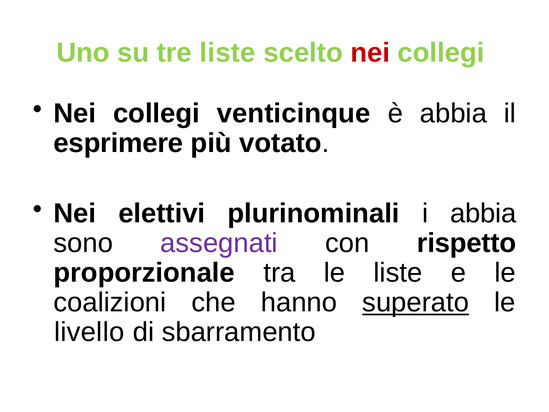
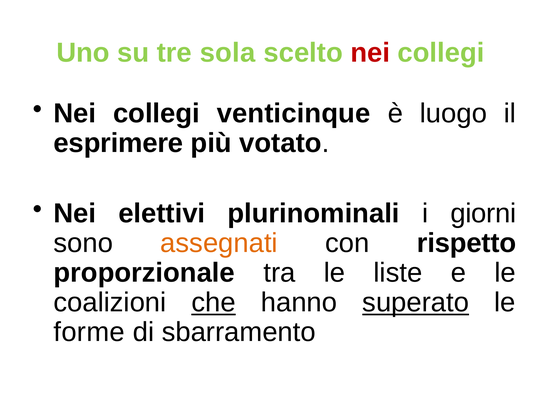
tre liste: liste -> sola (228, 53)
è abbia: abbia -> luogo (453, 113)
i abbia: abbia -> giorni (483, 213)
assegnati colour: purple -> orange (219, 243)
che underline: none -> present (214, 302)
livello: livello -> forme (89, 332)
